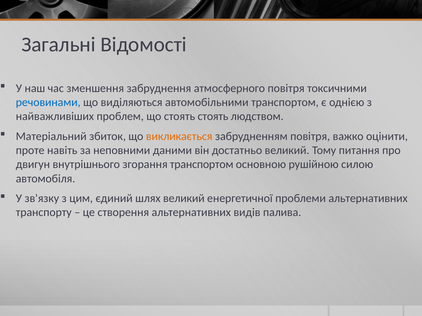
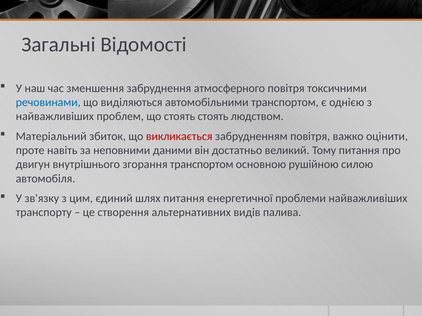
викликається colour: orange -> red (179, 137)
шлях великий: великий -> питання (184, 199)
проблеми альтернативних: альтернативних -> найважливіших (368, 199)
